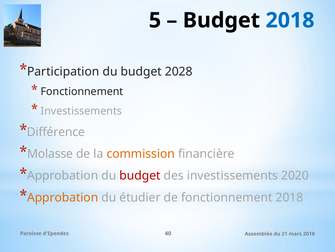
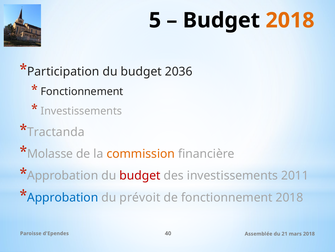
2018 colour: blue -> orange (290, 20)
2028: 2028 -> 2036 (179, 71)
Différence: Différence -> Tractanda (56, 132)
2020: 2020 -> 2011 (295, 175)
Approbation colour: orange -> blue (63, 197)
étudier: étudier -> prévoit (140, 197)
